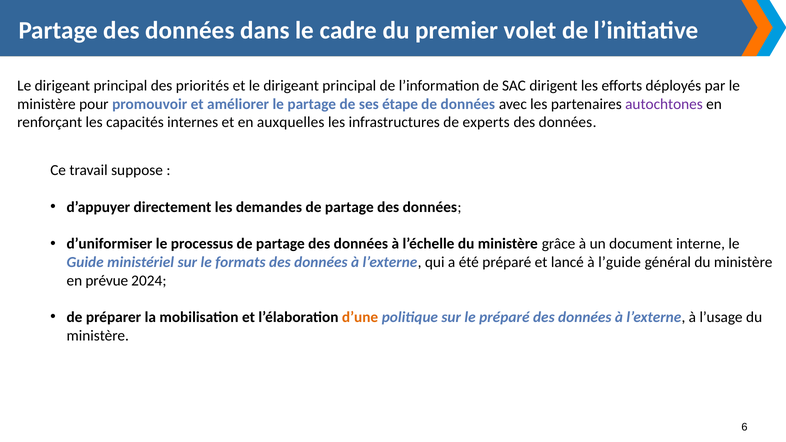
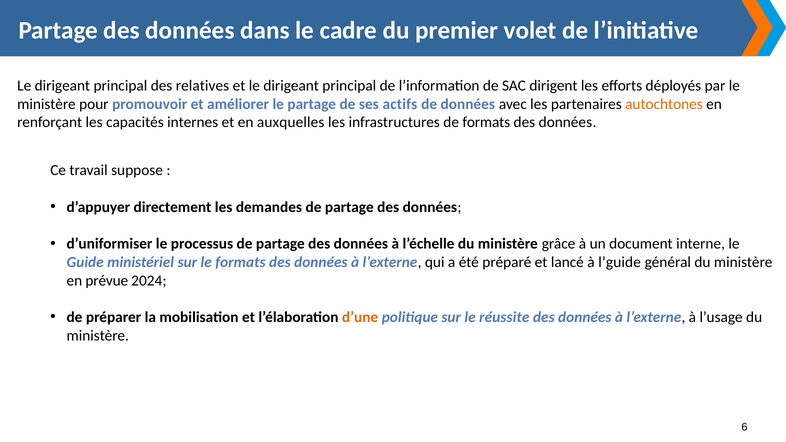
priorités: priorités -> relatives (202, 86)
étape: étape -> actifs (400, 104)
autochtones colour: purple -> orange (664, 104)
de experts: experts -> formats (486, 122)
le préparé: préparé -> réussite (504, 317)
